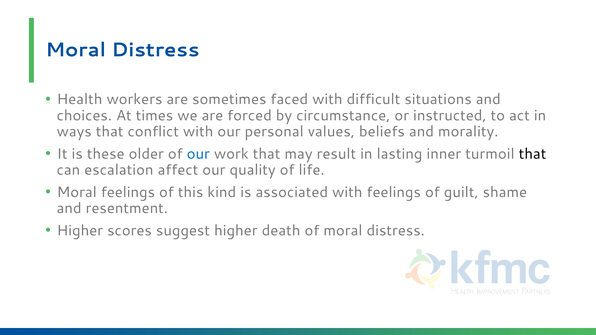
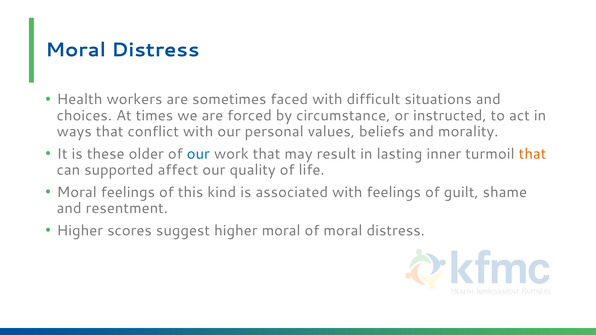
that colour: black -> orange (533, 154)
escalation: escalation -> supported (119, 170)
higher death: death -> moral (281, 231)
